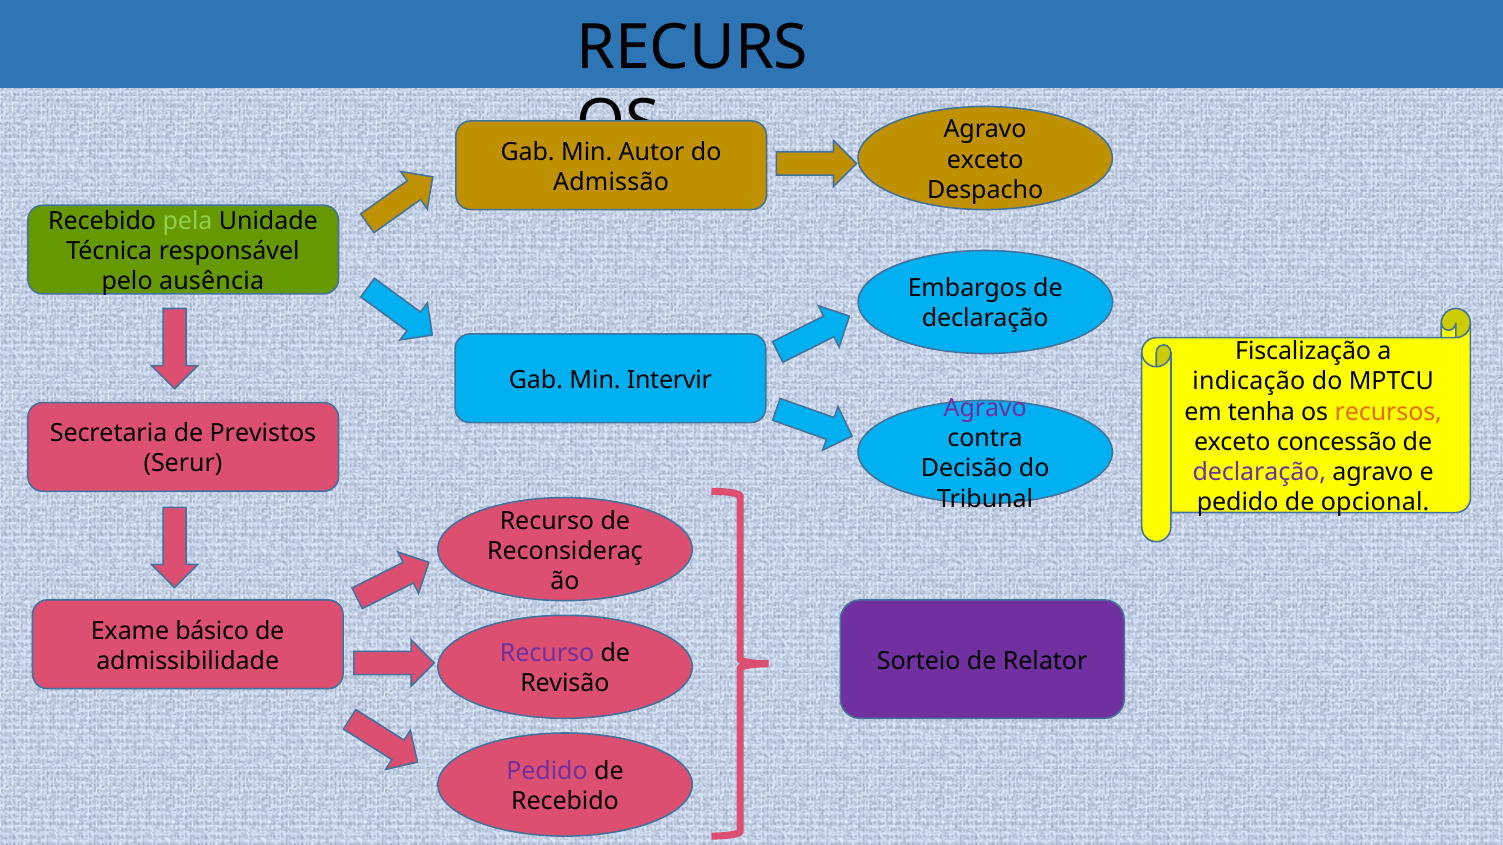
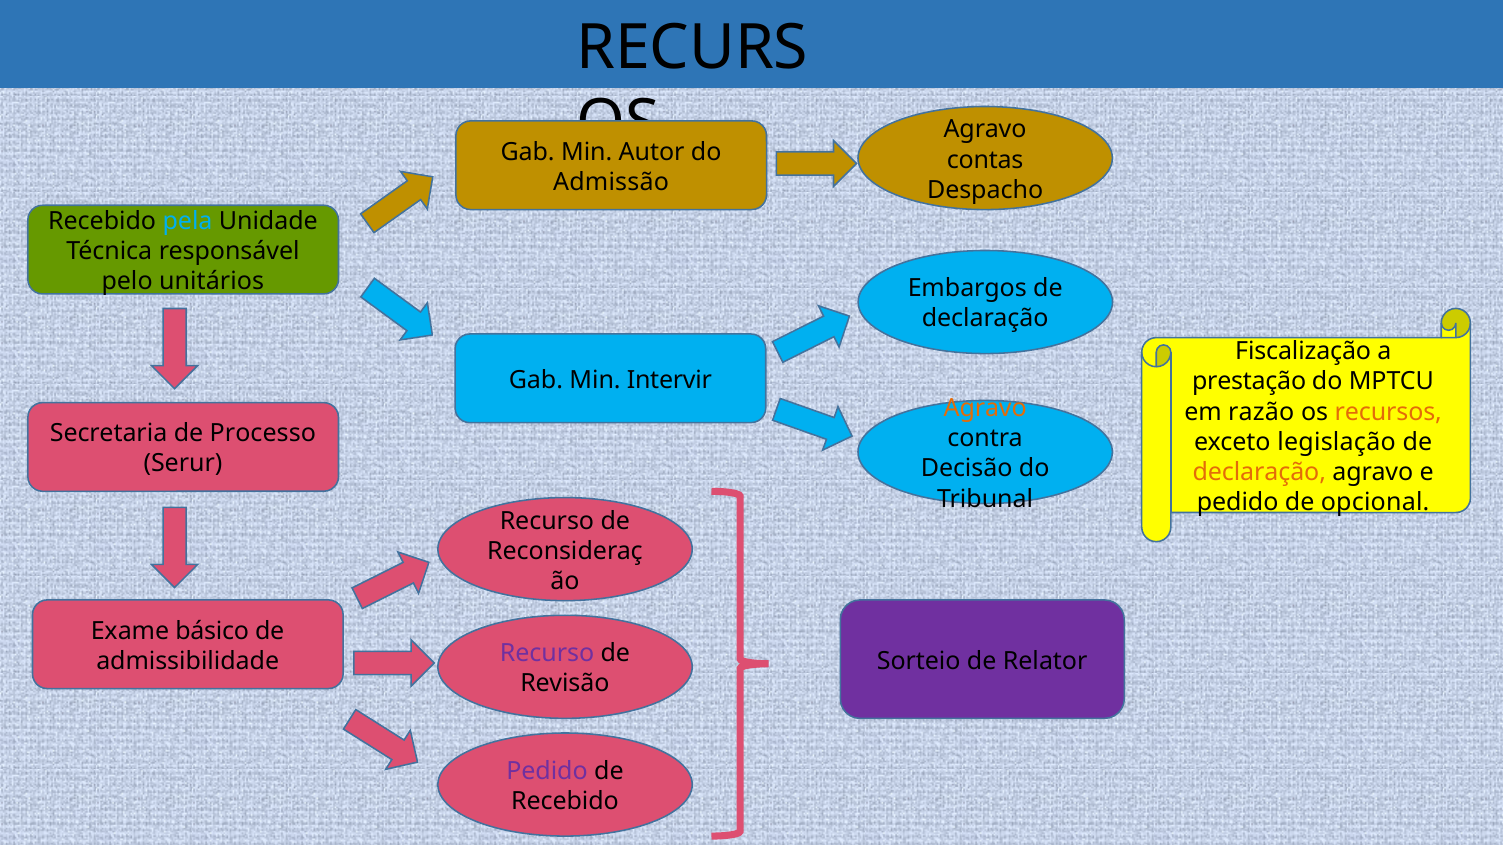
exceto: exceto -> contas (985, 160)
pela colour: light green -> light blue (188, 221)
ausência: ausência -> unitários (212, 281)
indicação: indicação -> prestação (1249, 382)
Agravo colour: purple -> orange (985, 409)
tenha: tenha -> razão (1261, 412)
Previstos: Previstos -> Processo (263, 434)
concessão: concessão -> legislação (1337, 442)
declaração colour: purple -> orange (1259, 472)
